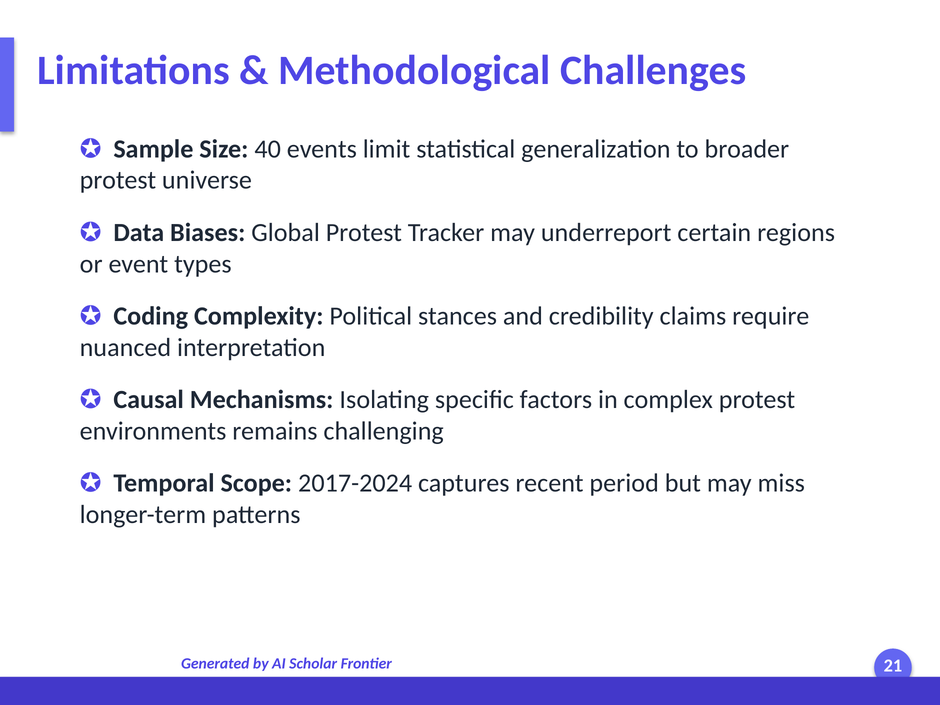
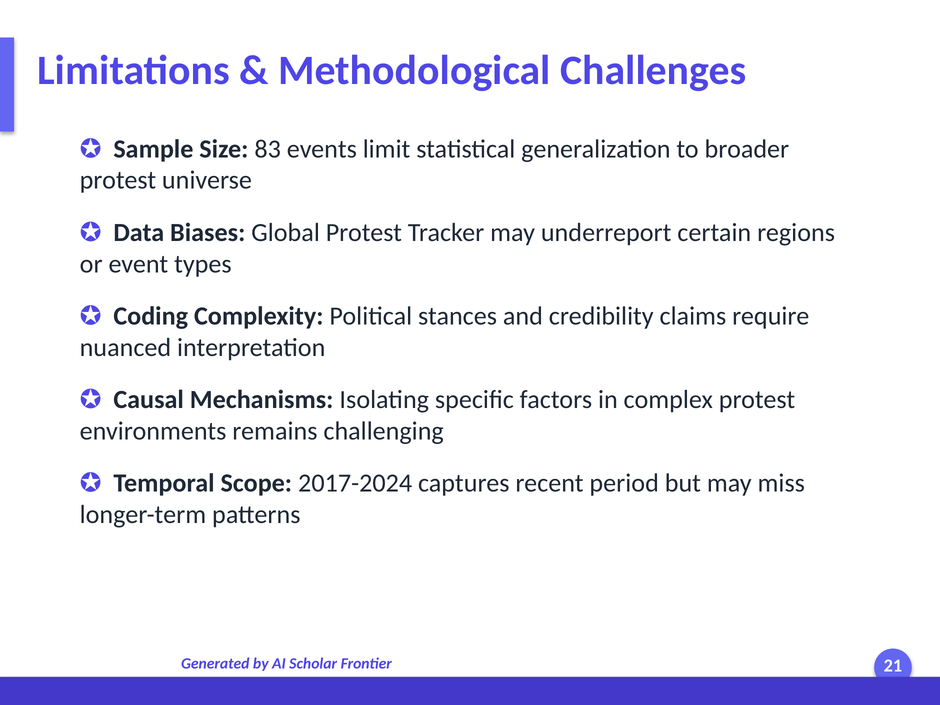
40: 40 -> 83 (268, 149)
